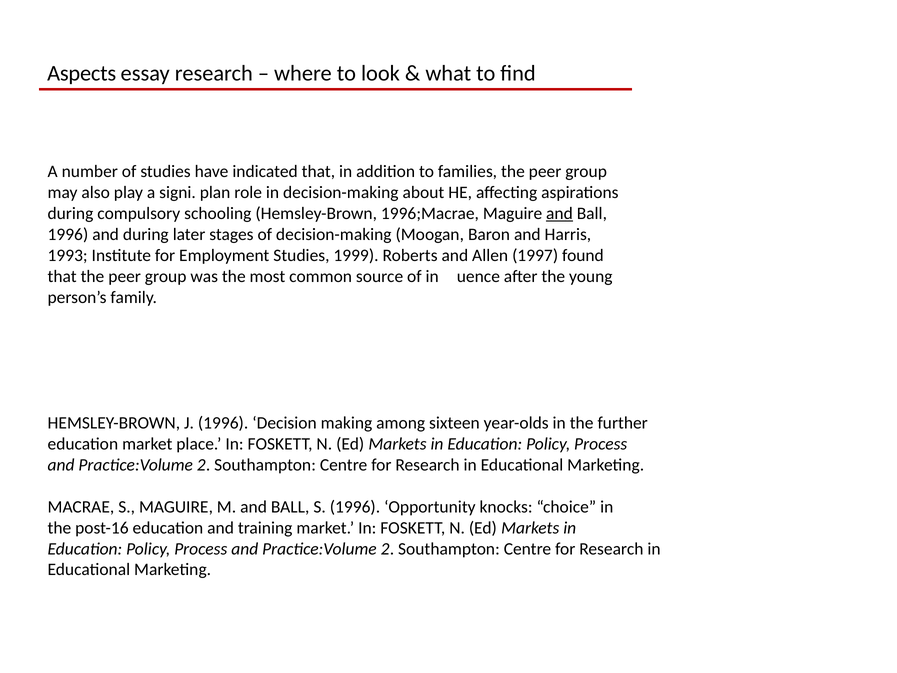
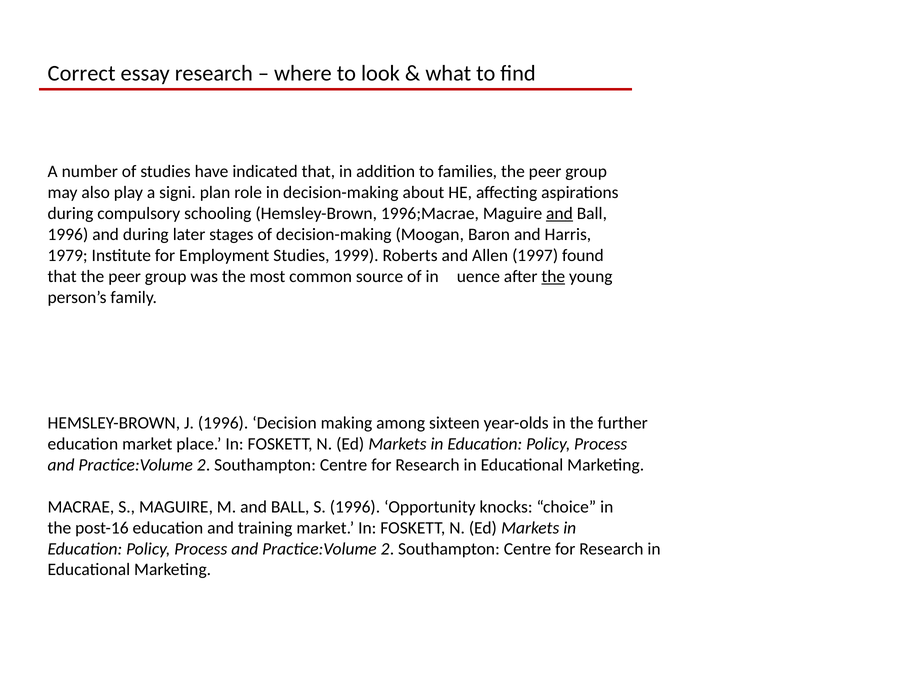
Aspects: Aspects -> Correct (82, 73)
1993: 1993 -> 1979 (68, 255)
the underline: none -> present (553, 276)
